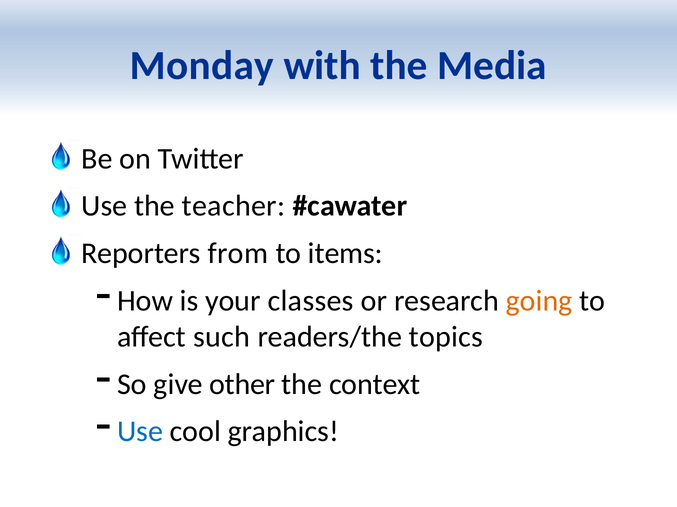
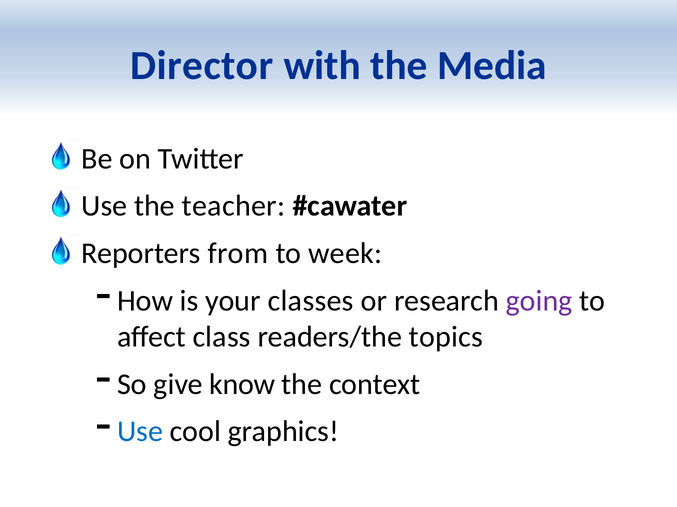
Monday: Monday -> Director (202, 66)
items: items -> week (345, 254)
going colour: orange -> purple (539, 301)
such: such -> class (222, 337)
other: other -> know (242, 385)
